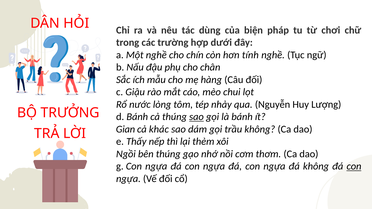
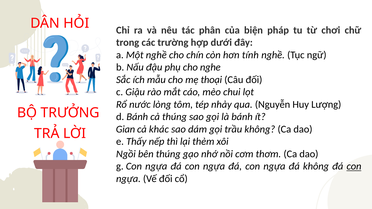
dùng: dùng -> phân (210, 30)
chân: chân -> nghe (210, 67)
hàng: hàng -> thoại (211, 80)
sao underline: present -> none (196, 117)
